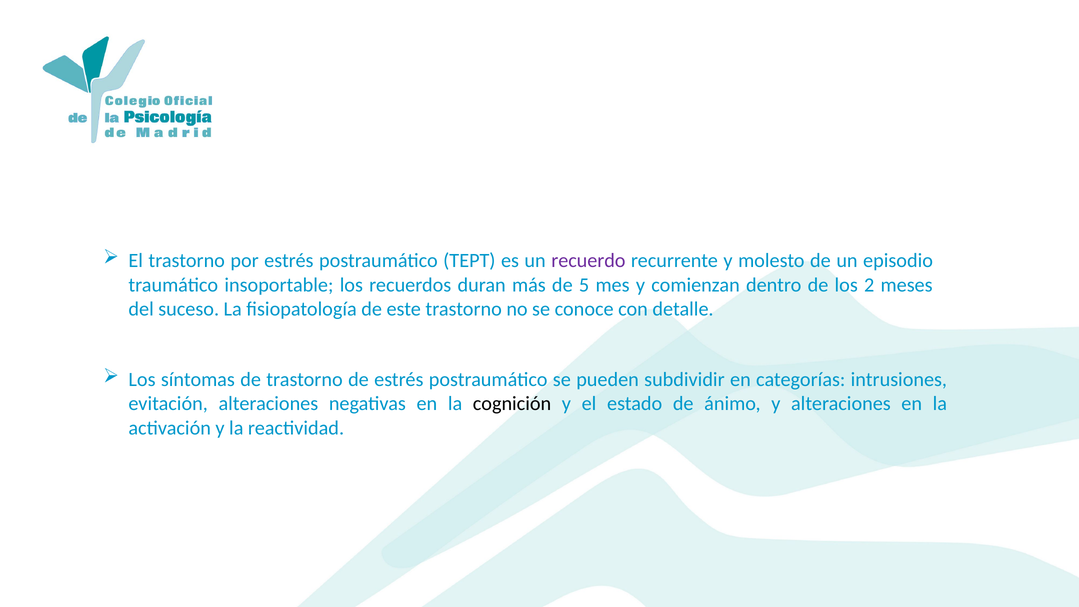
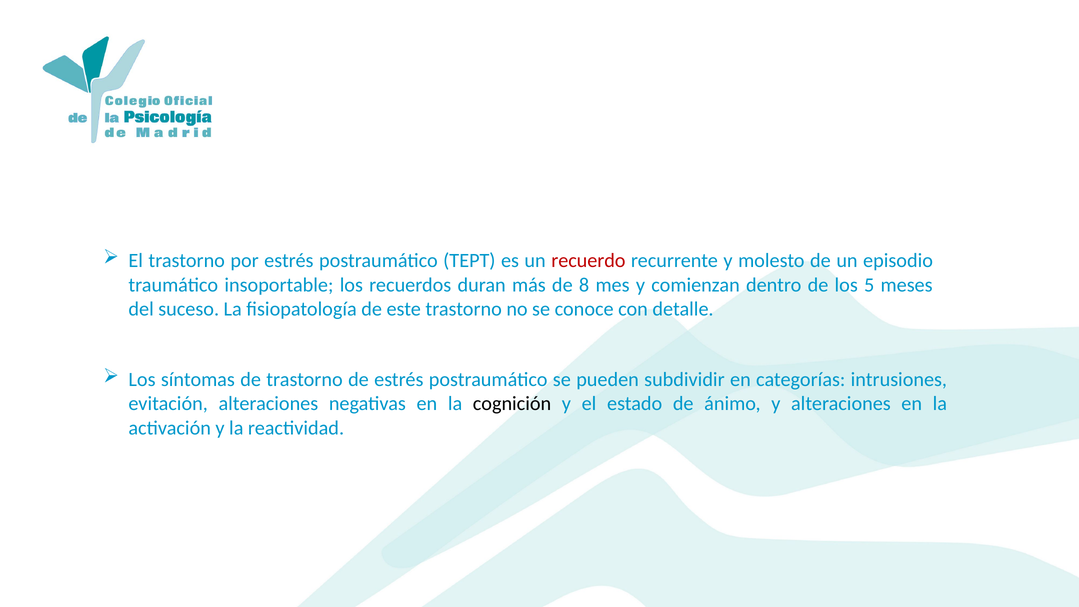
recuerdo colour: purple -> red (588, 261)
5: 5 -> 8 (584, 285)
2: 2 -> 5 (869, 285)
